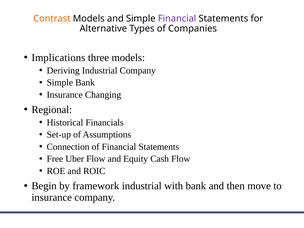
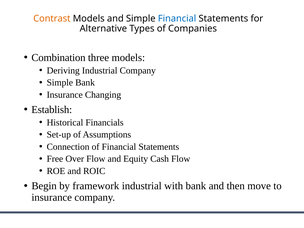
Financial colour: purple -> blue (177, 19)
Implications: Implications -> Combination (58, 58)
Regional: Regional -> Establish (52, 110)
Uber: Uber -> Over (75, 159)
